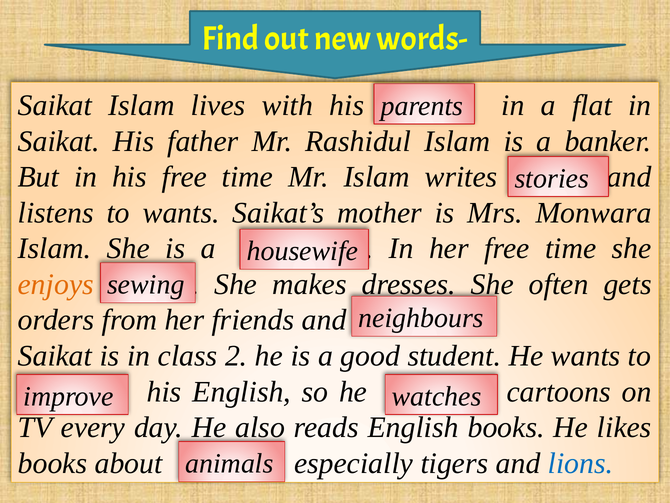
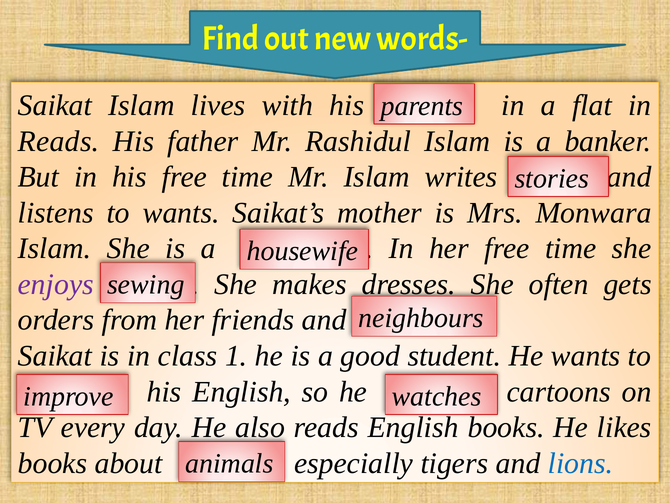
Saikat: Saikat -> Reads (59, 141)
enjoys colour: orange -> purple (56, 284)
2: 2 -> 1 (236, 356)
